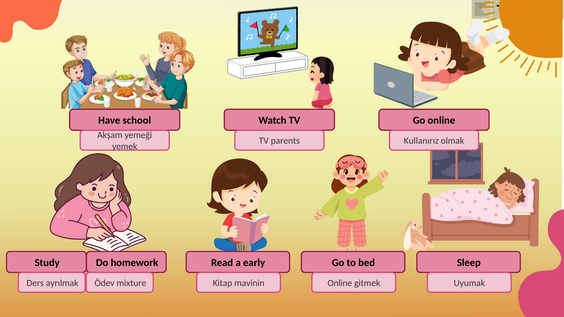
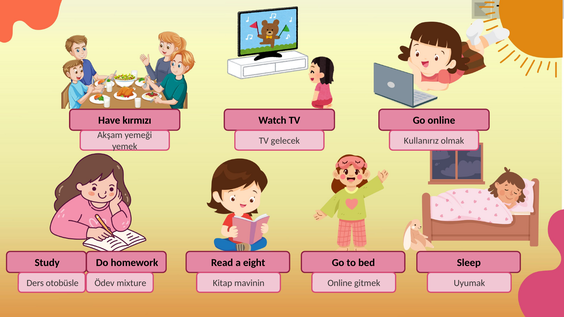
school: school -> kırmızı (137, 121)
parents: parents -> gelecek (285, 141)
early: early -> eight (254, 263)
ayrılmak: ayrılmak -> otobüsle (62, 283)
